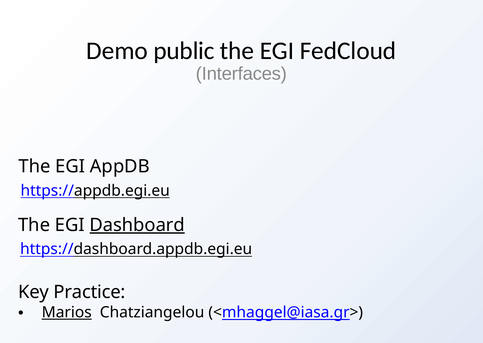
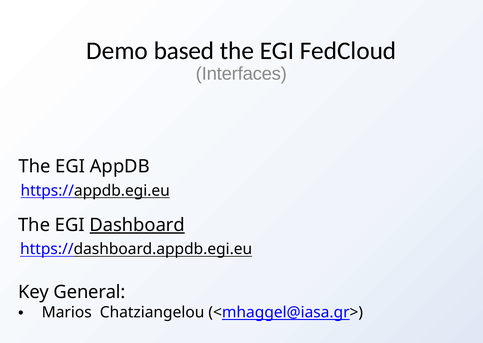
public: public -> based (184, 51)
Practice: Practice -> General (90, 292)
Marios underline: present -> none (67, 312)
